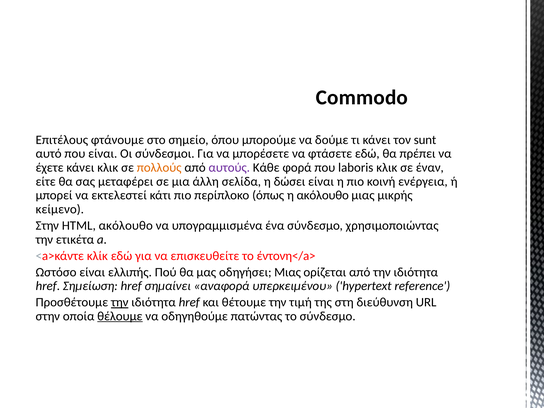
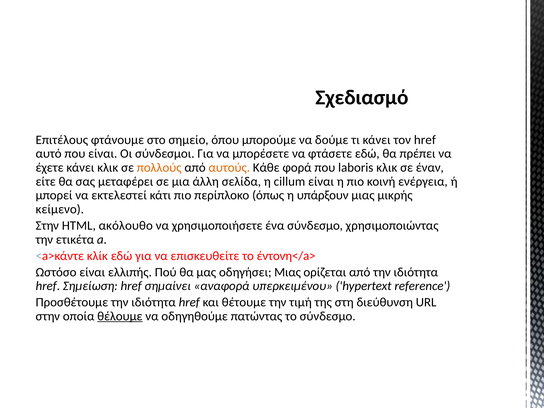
Commodo: Commodo -> Σχεδιασμό (362, 97)
τον sunt: sunt -> href (425, 140)
αυτούς colour: purple -> orange (229, 168)
δώσει: δώσει -> cillum (289, 182)
η ακόλουθο: ακόλουθο -> υπάρξουν (323, 195)
υπογραμμισμένα: υπογραμμισμένα -> χρησιμοποιήσετε (217, 226)
την underline: present -> none (120, 302)
